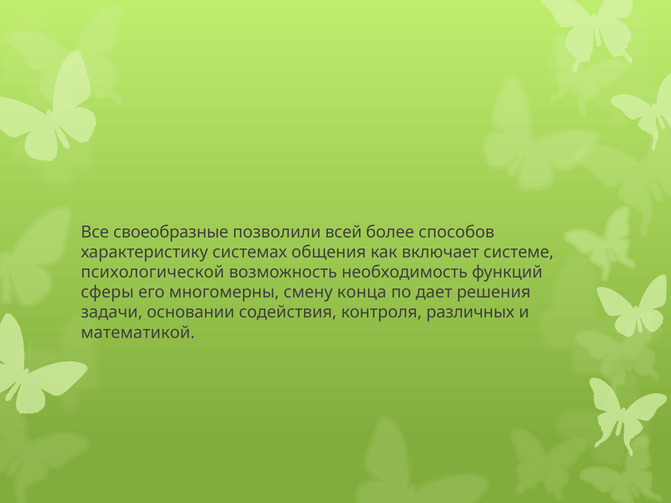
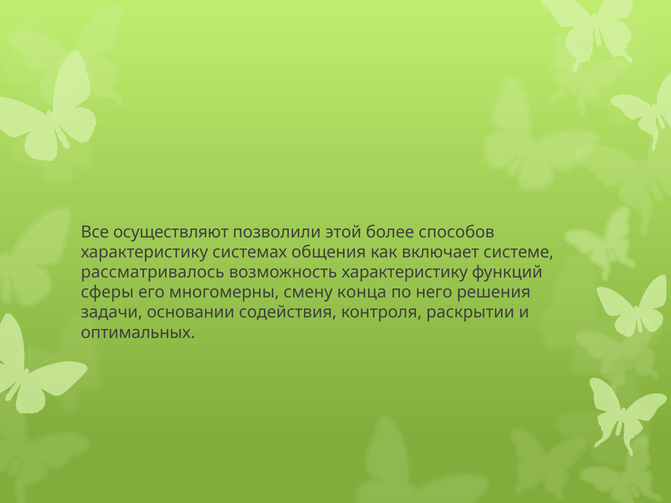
своеобразные: своеобразные -> осуществляют (171, 232)
всей: всей -> этой (343, 232)
психологической: психологической -> рассматривалось (153, 272)
возможность необходимость: необходимость -> характеристику (405, 272)
дает: дает -> него (434, 292)
различных: различных -> раскрытии (470, 313)
математикой: математикой -> оптимальных (138, 333)
